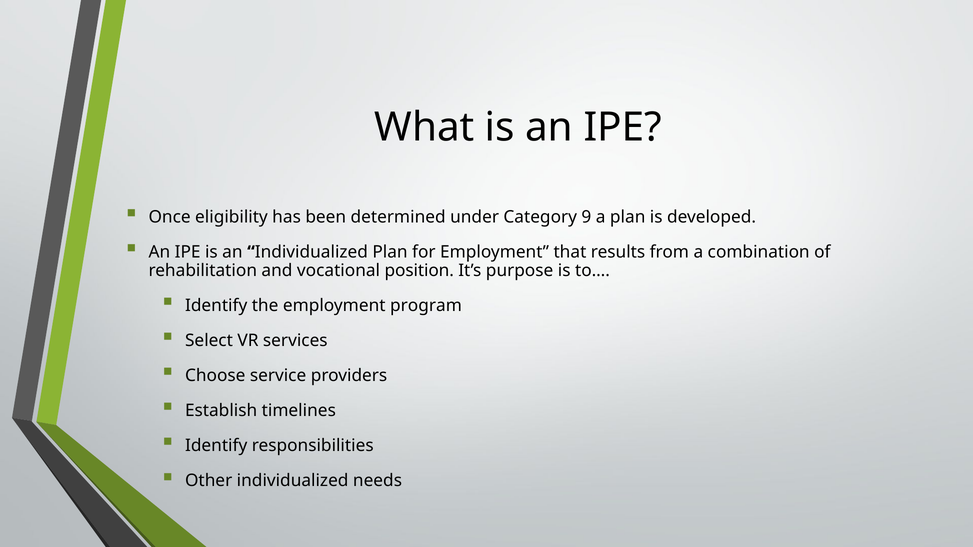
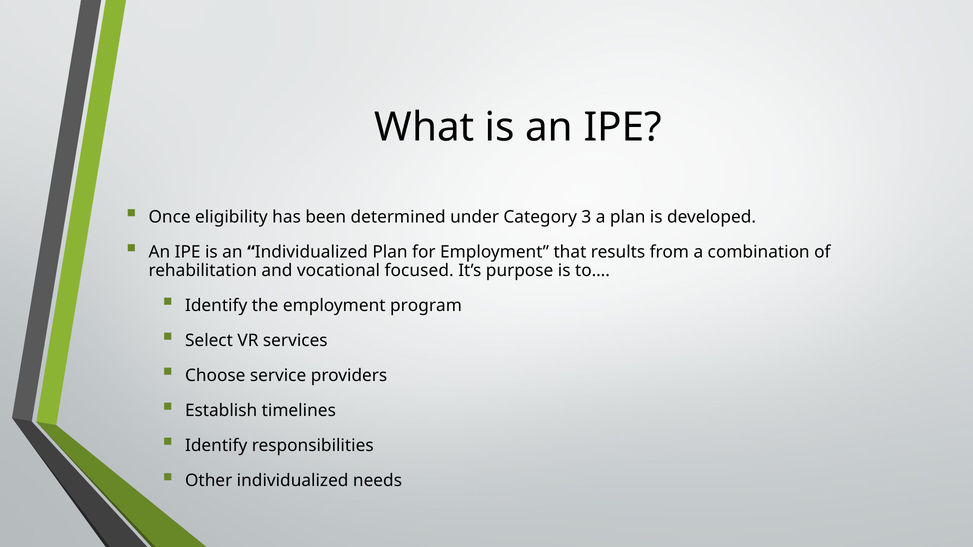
9: 9 -> 3 (586, 217)
position: position -> focused (419, 271)
